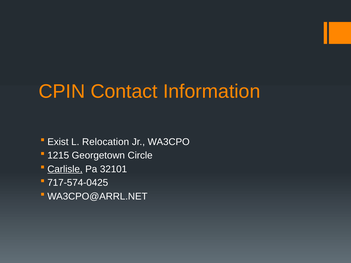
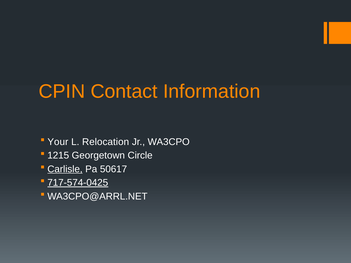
Exist: Exist -> Your (58, 142)
32101: 32101 -> 50617 (114, 169)
717-574-0425 underline: none -> present (78, 183)
